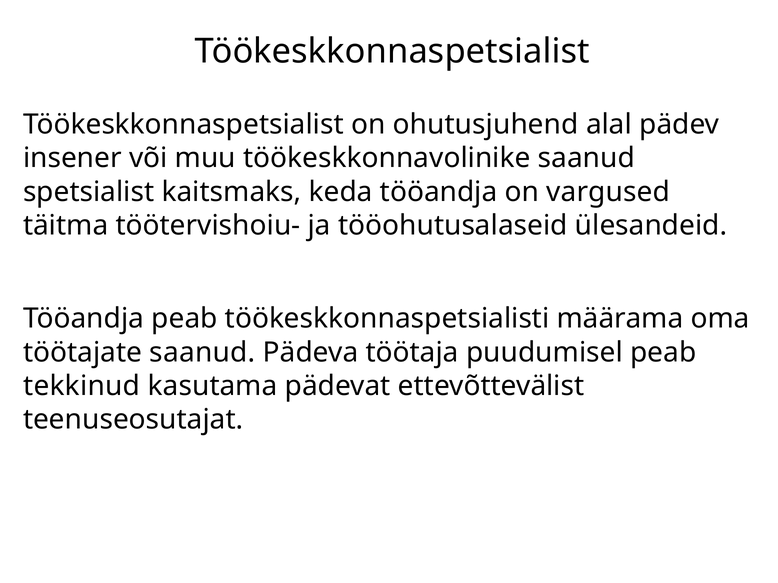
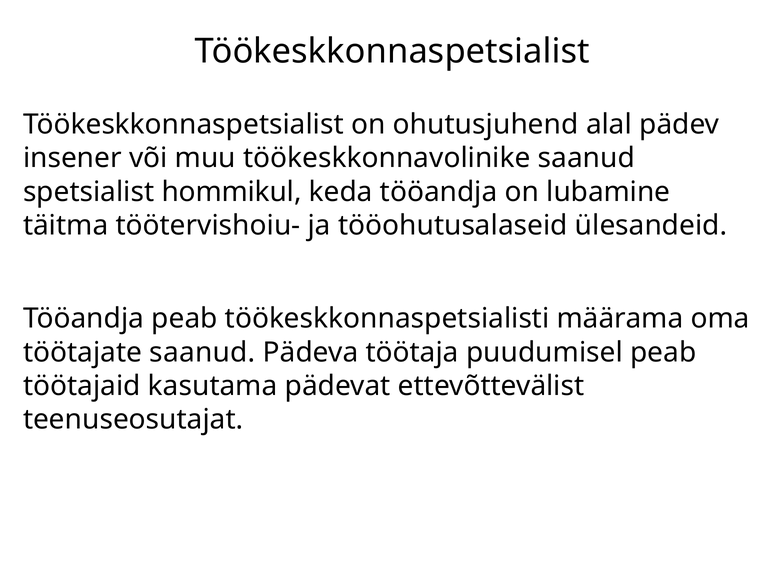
kaitsmaks: kaitsmaks -> hommikul (232, 192)
vargused: vargused -> lubamine (608, 192)
tekkinud: tekkinud -> töötajaid (82, 386)
